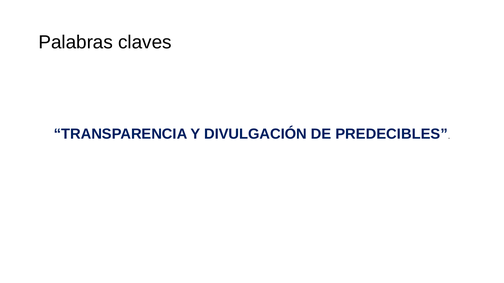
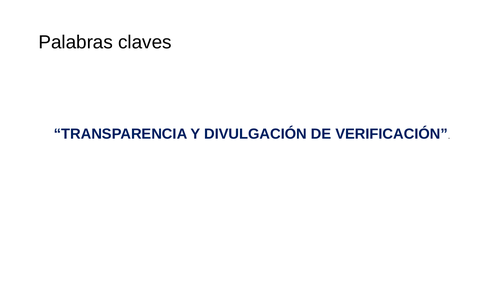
PREDECIBLES: PREDECIBLES -> VERIFICACIÓN (392, 134)
